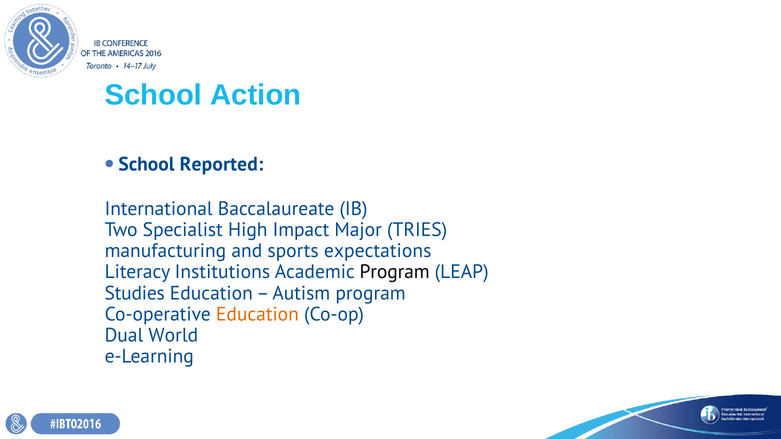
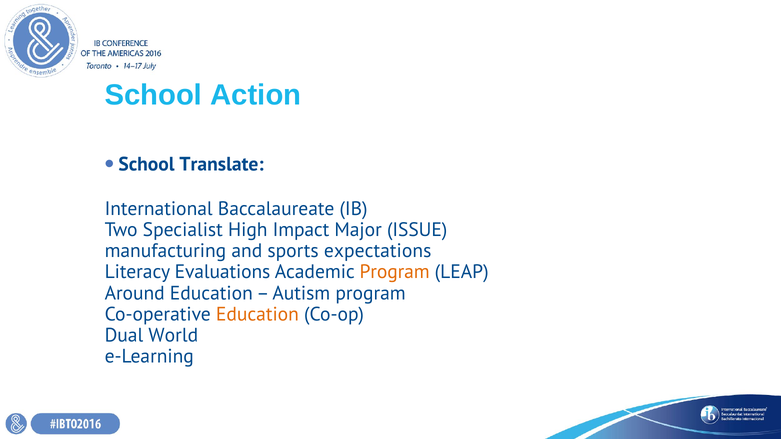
Reported: Reported -> Translate (222, 164)
TRIES: TRIES -> ISSUE (417, 230)
Institutions: Institutions -> Evaluations (223, 272)
Program colour: black -> orange (395, 272)
Studies: Studies -> Around (135, 293)
